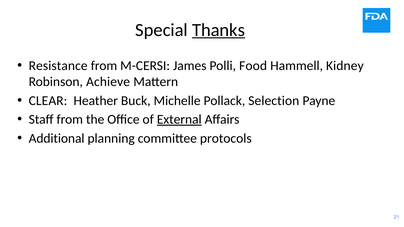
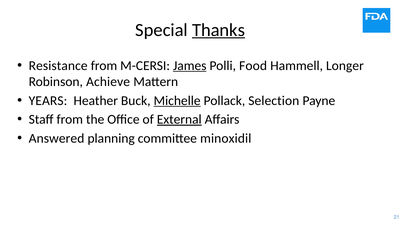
James underline: none -> present (190, 66)
Kidney: Kidney -> Longer (345, 66)
CLEAR: CLEAR -> YEARS (48, 101)
Michelle underline: none -> present (177, 101)
Additional: Additional -> Answered (57, 138)
protocols: protocols -> minoxidil (226, 138)
